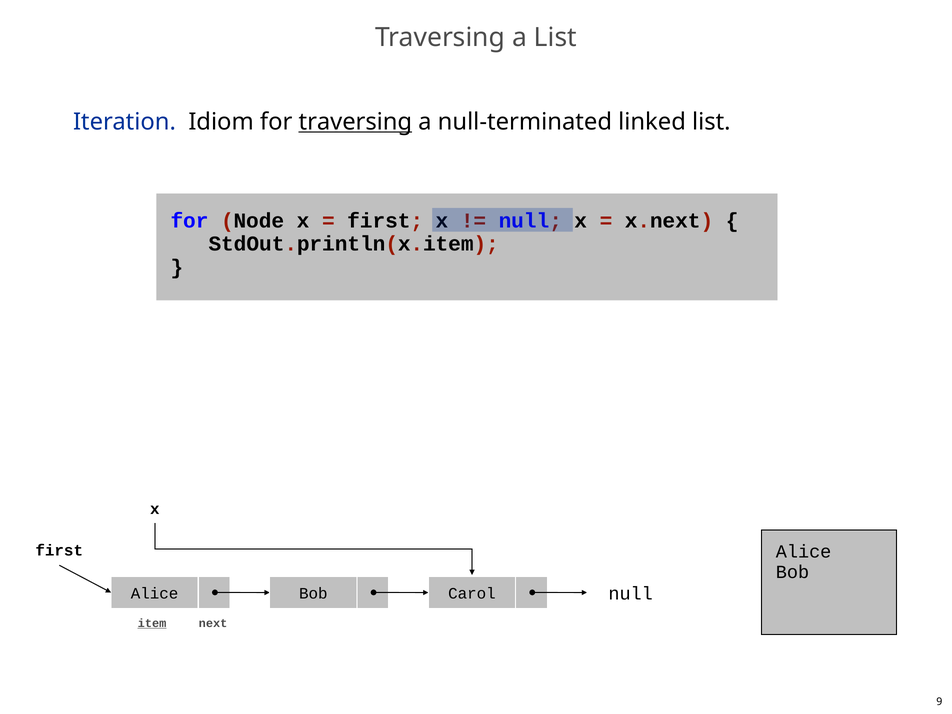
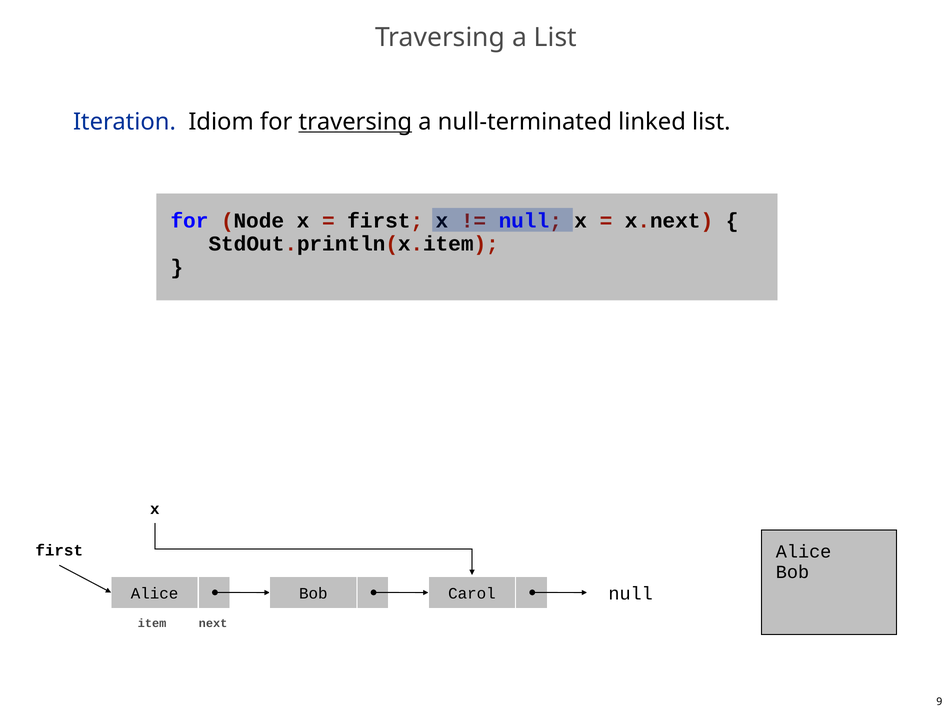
item underline: present -> none (152, 623)
